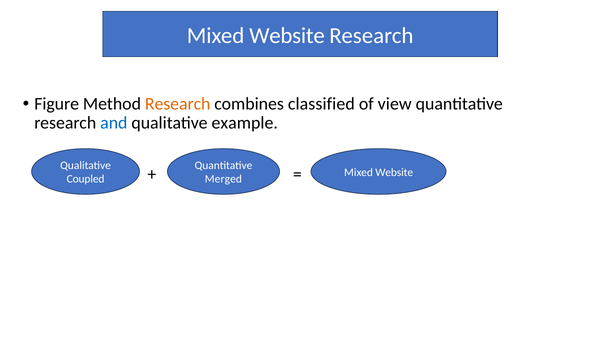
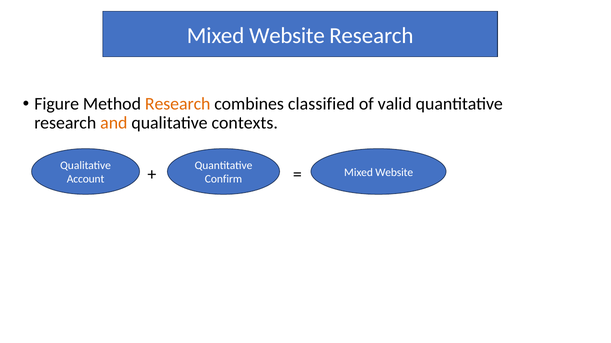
view: view -> valid (395, 104)
and colour: blue -> orange (114, 123)
example: example -> contexts (245, 123)
Coupled: Coupled -> Account (86, 179)
Merged: Merged -> Confirm (223, 179)
